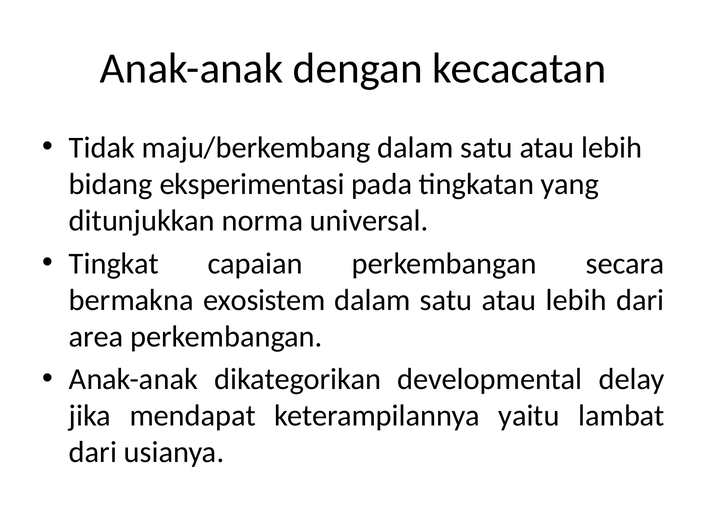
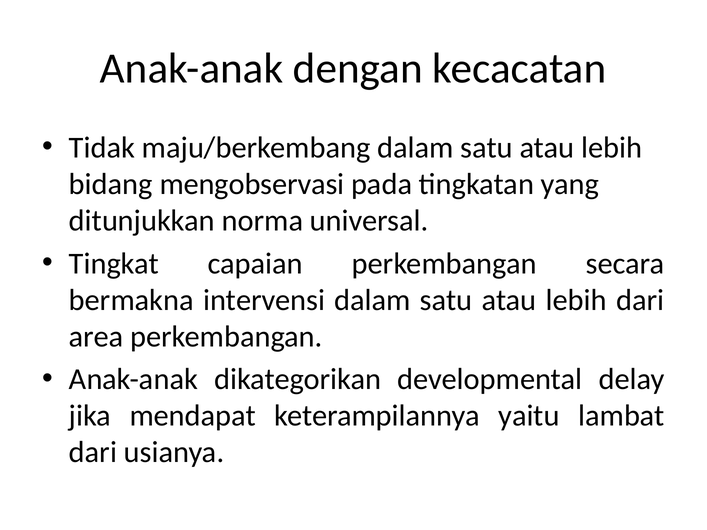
eksperimentasi: eksperimentasi -> mengobservasi (252, 184)
exosistem: exosistem -> intervensi (264, 300)
